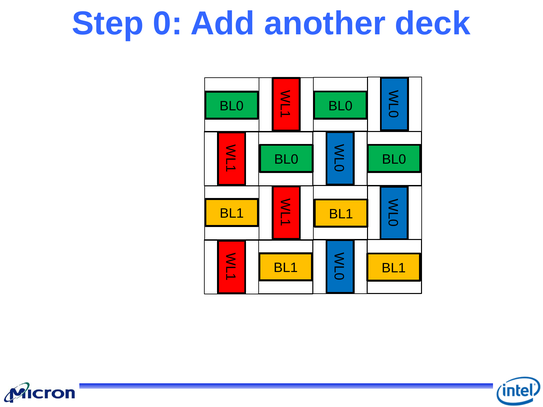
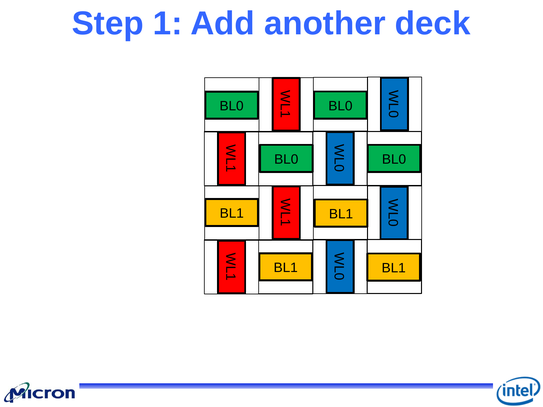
Step 0: 0 -> 1 (168, 24)
